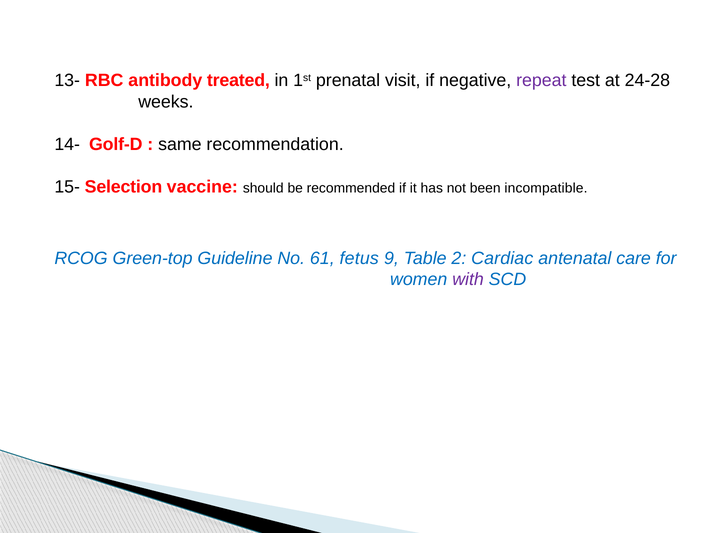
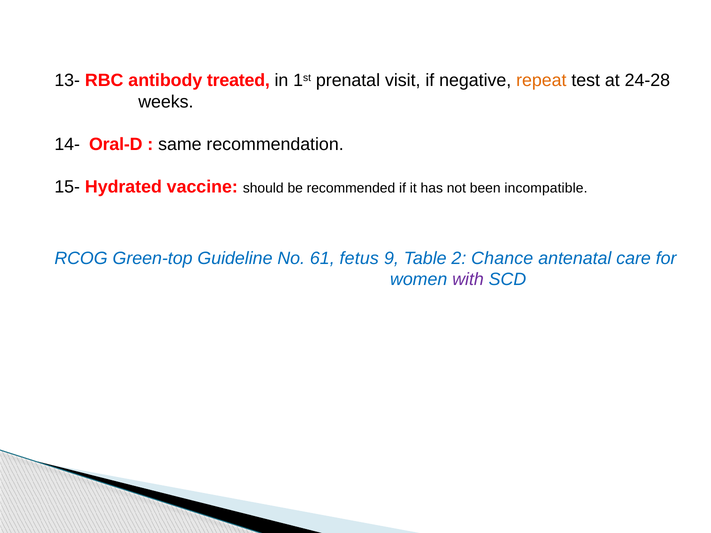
repeat colour: purple -> orange (541, 81)
Golf-D: Golf-D -> Oral-D (116, 145)
Selection: Selection -> Hydrated (123, 187)
Cardiac: Cardiac -> Chance (502, 258)
